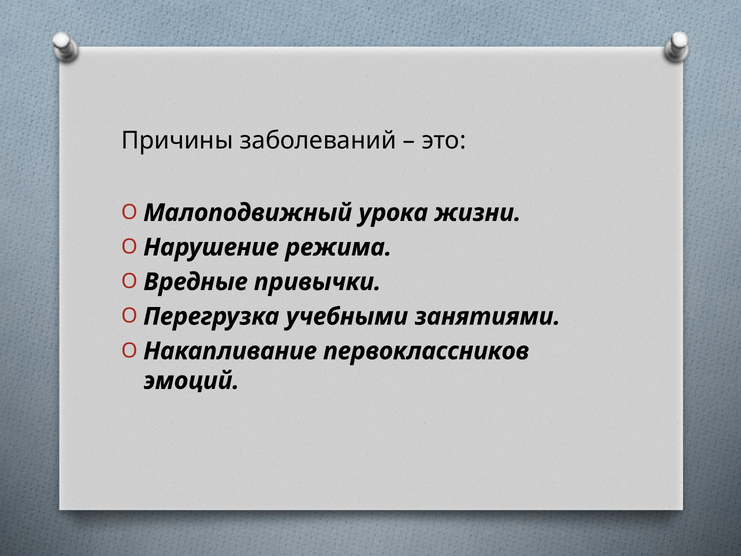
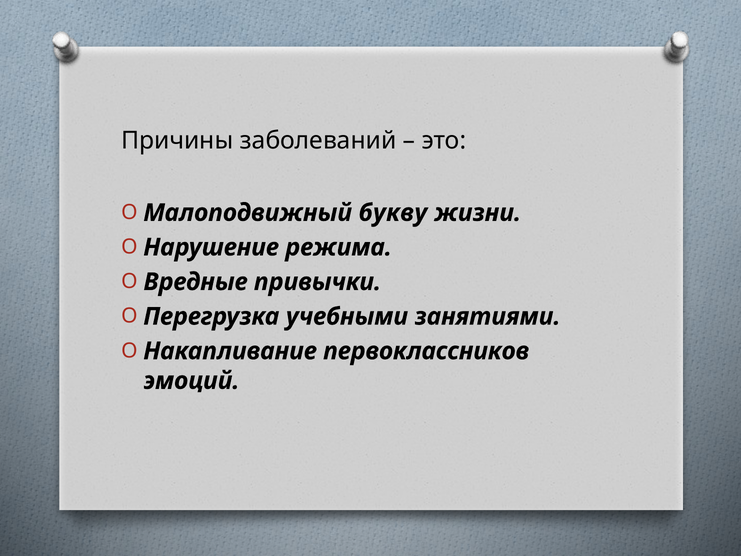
урока: урока -> букву (393, 213)
